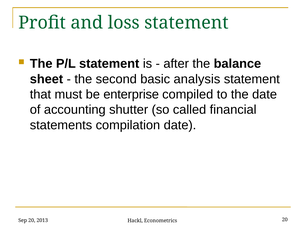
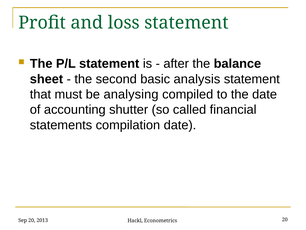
enterprise: enterprise -> analysing (131, 94)
